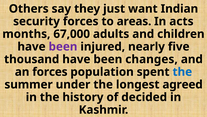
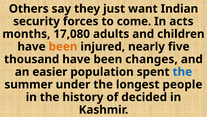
areas: areas -> come (134, 21)
67,000: 67,000 -> 17,080 (72, 34)
been colour: purple -> orange (63, 46)
an forces: forces -> easier (50, 72)
agreed: agreed -> people (182, 84)
